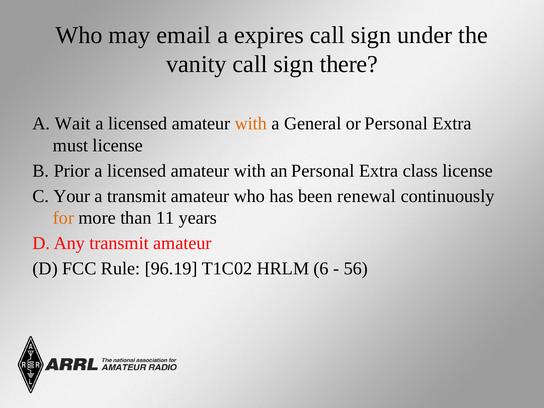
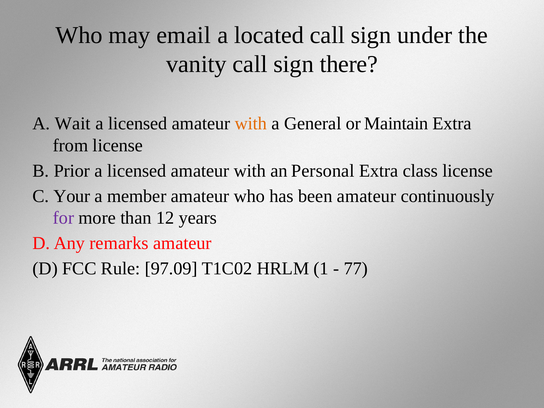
expires: expires -> located (269, 35)
or Personal: Personal -> Maintain (396, 124)
must: must -> from (71, 145)
a transmit: transmit -> member (137, 196)
been renewal: renewal -> amateur (367, 196)
for colour: orange -> purple (64, 218)
11: 11 -> 12 (165, 218)
Any transmit: transmit -> remarks (119, 243)
96.19: 96.19 -> 97.09 (171, 269)
6: 6 -> 1 (321, 269)
56: 56 -> 77 (356, 269)
